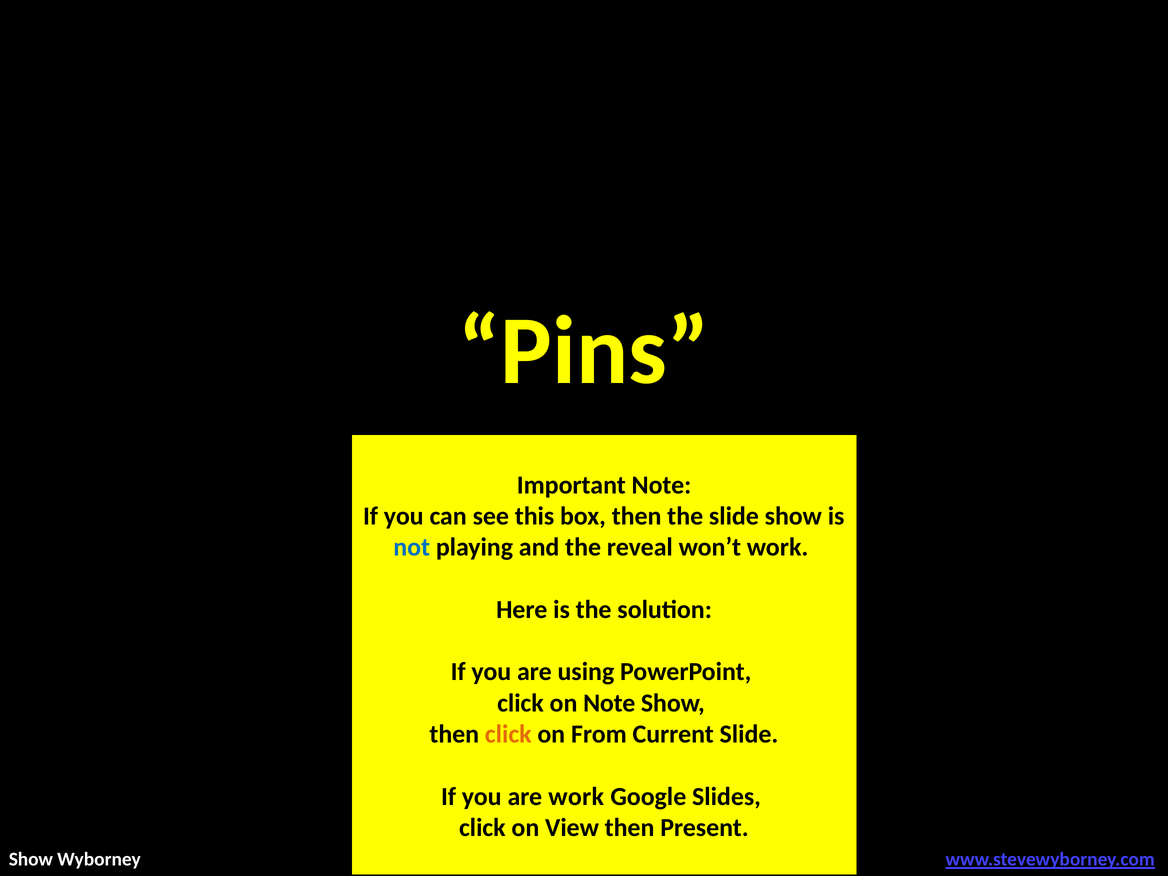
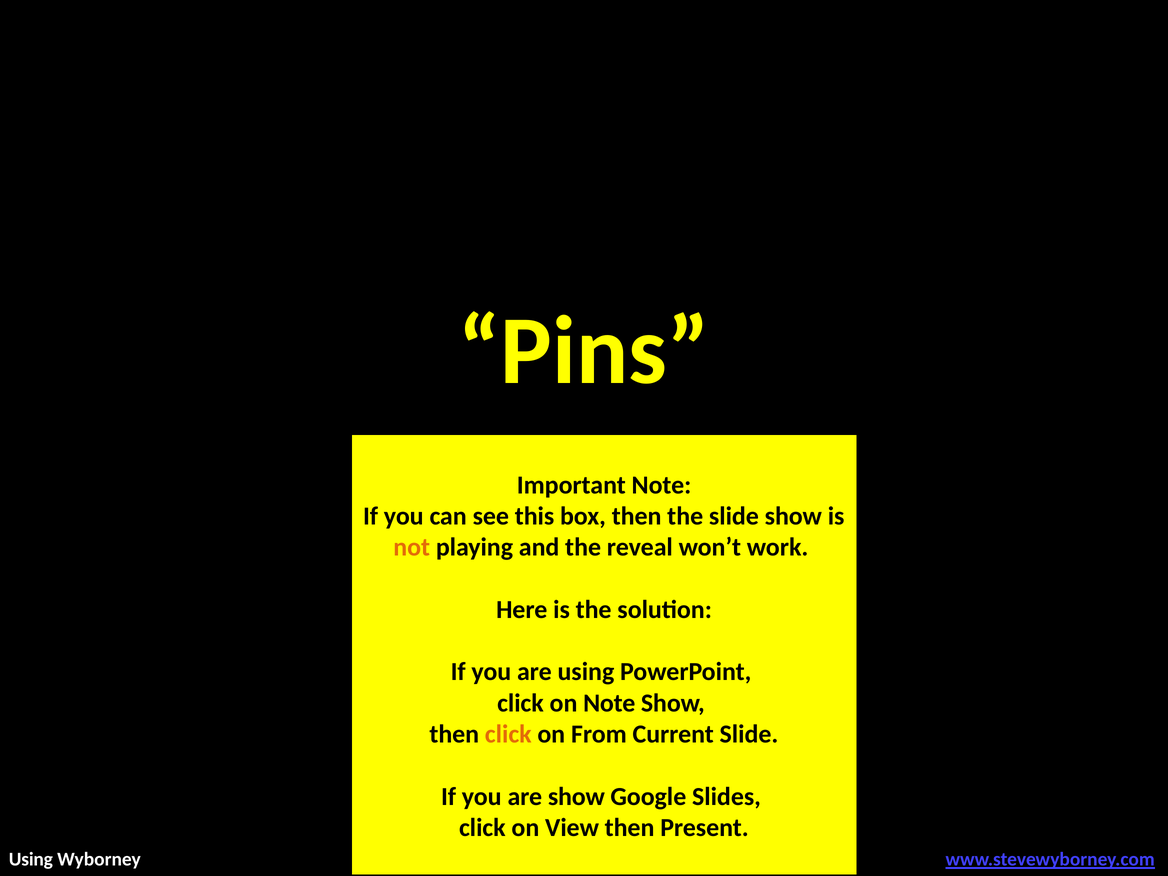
not colour: blue -> orange (412, 547)
are work: work -> show (576, 796)
Show: Show -> Using (31, 859)
